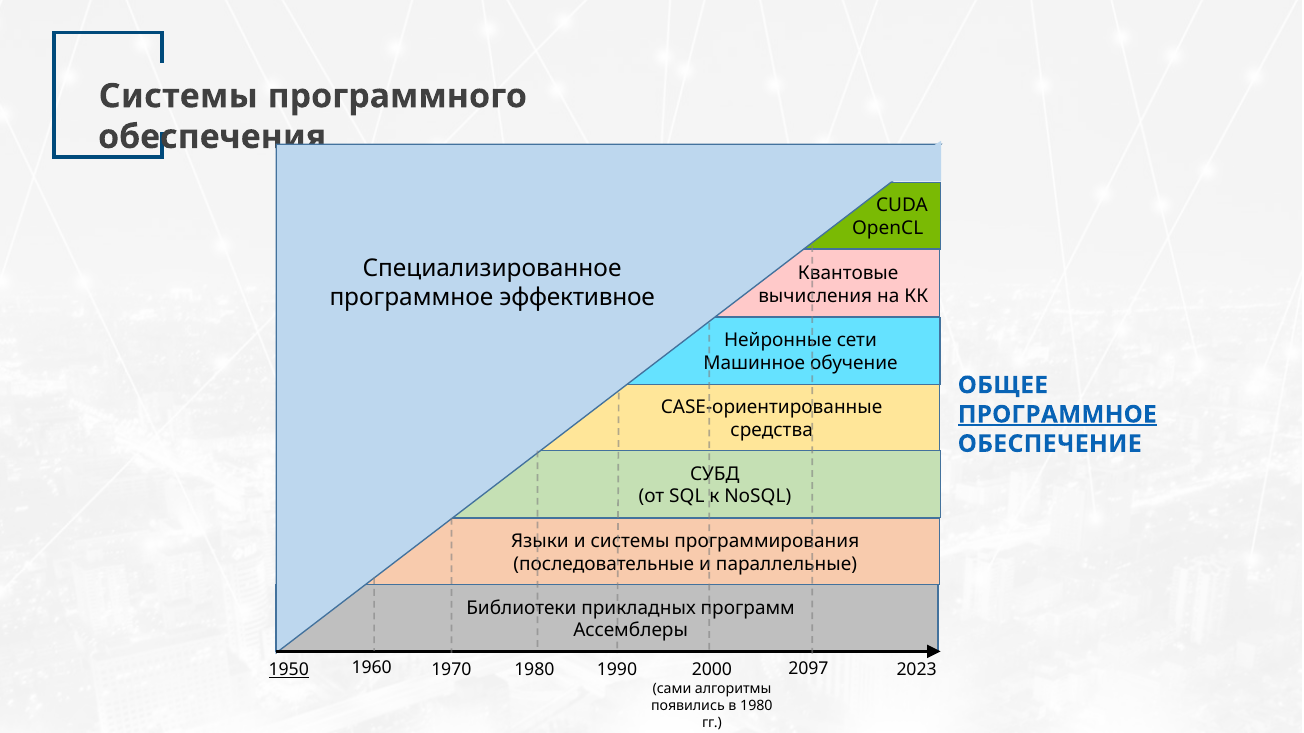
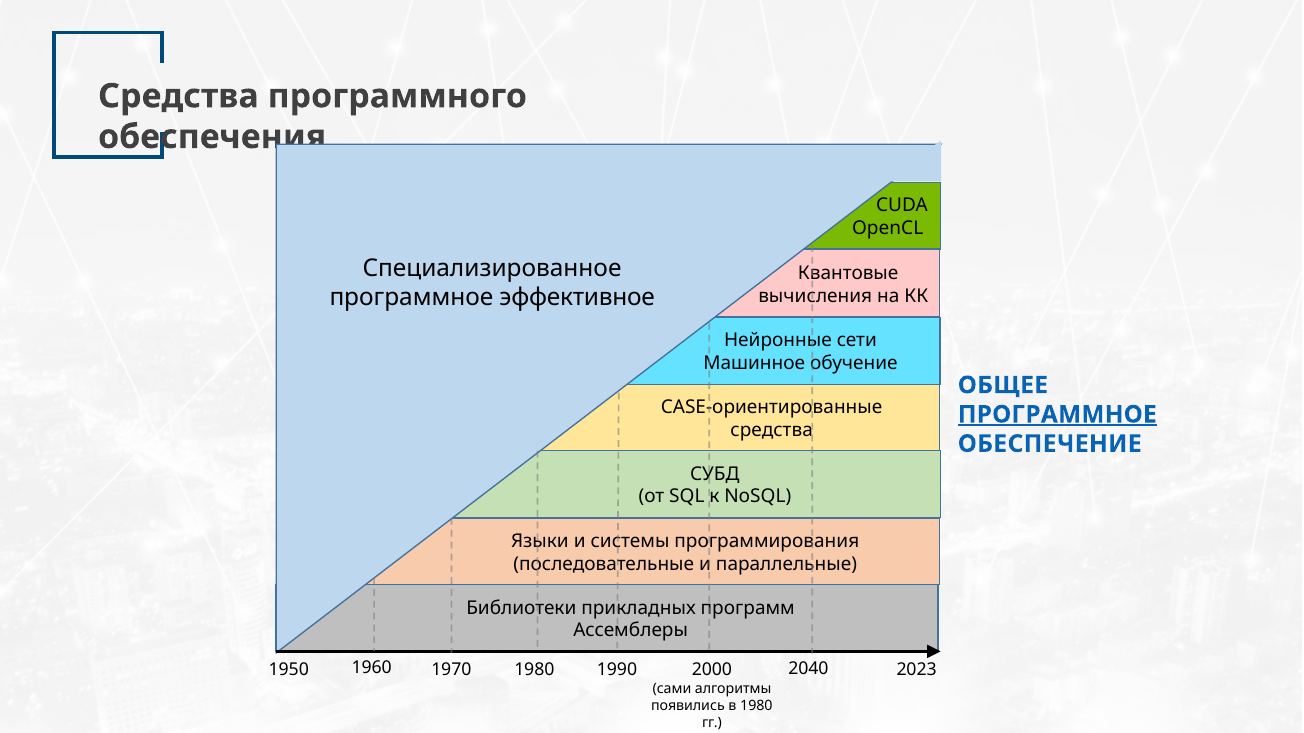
Системы: Системы -> Средства (178, 96)
2097: 2097 -> 2040 (808, 669)
1950 underline: present -> none (289, 670)
